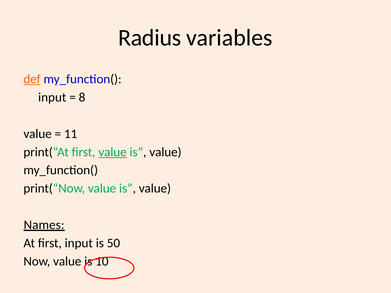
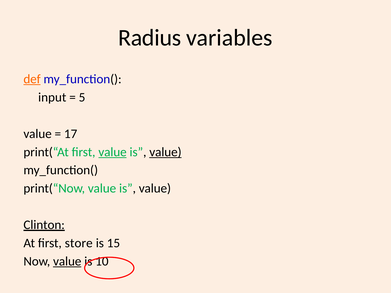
8: 8 -> 5 (82, 97)
11: 11 -> 17 (71, 134)
value underline: none -> present (165, 152)
Names: Names -> Clinton (44, 225)
first input: input -> store (79, 243)
50: 50 -> 15 (113, 243)
value underline: none -> present (67, 262)
